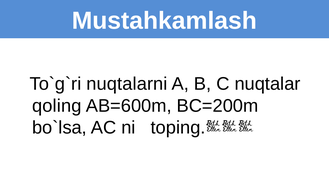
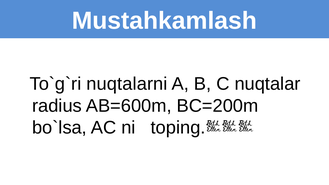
qoling: qoling -> radius (57, 106)
